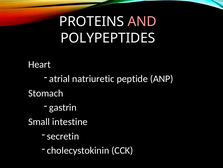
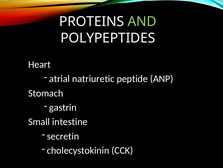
AND colour: pink -> light green (142, 22)
